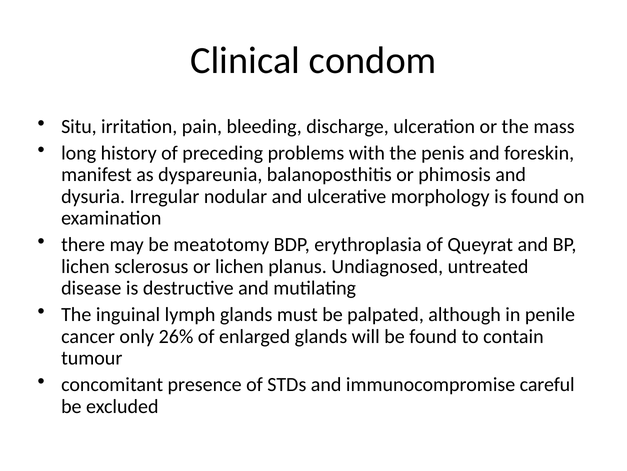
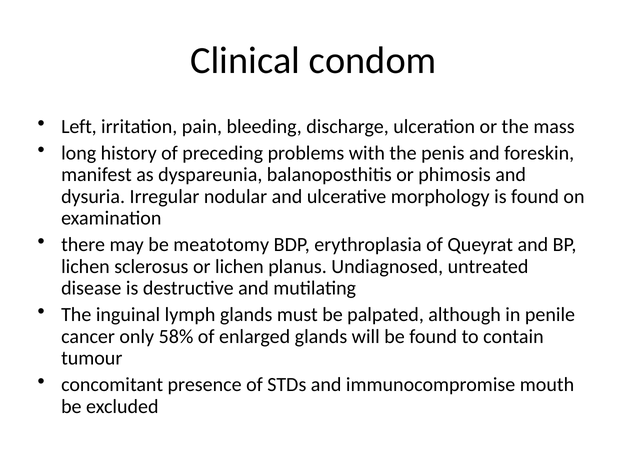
Situ: Situ -> Left (79, 126)
26%: 26% -> 58% (176, 336)
careful: careful -> mouth (547, 384)
